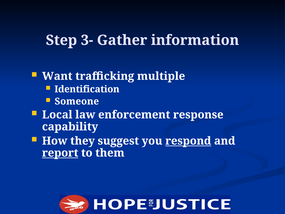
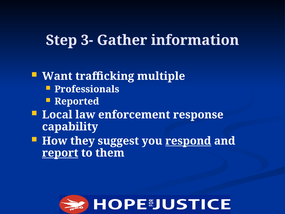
Identification: Identification -> Professionals (87, 89)
Someone: Someone -> Reported (77, 101)
